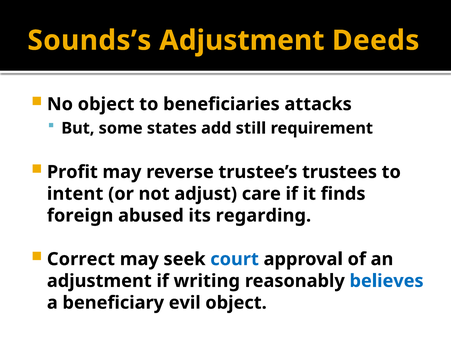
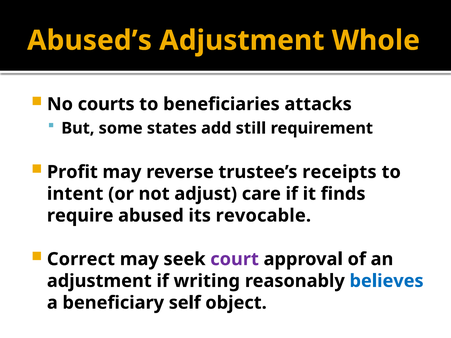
Sounds’s: Sounds’s -> Abused’s (90, 41)
Deeds: Deeds -> Whole (376, 41)
No object: object -> courts (106, 104)
trustees: trustees -> receipts (339, 172)
foreign: foreign -> require (80, 216)
regarding: regarding -> revocable (263, 216)
court colour: blue -> purple (235, 259)
evil: evil -> self (185, 303)
